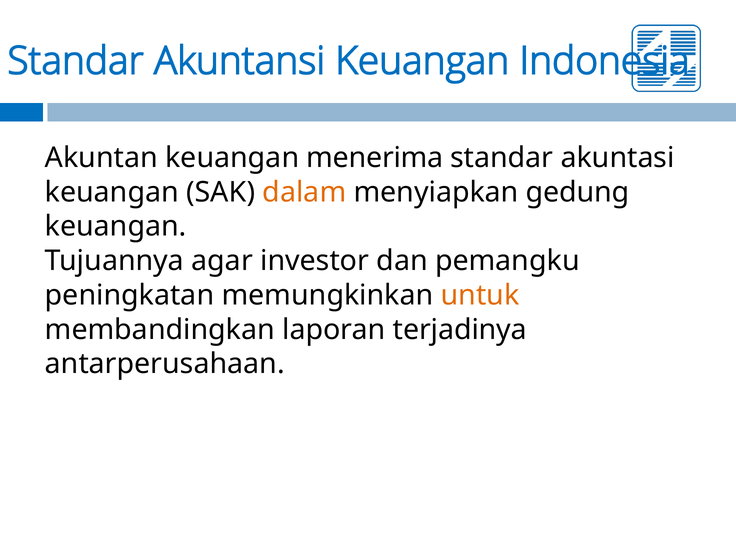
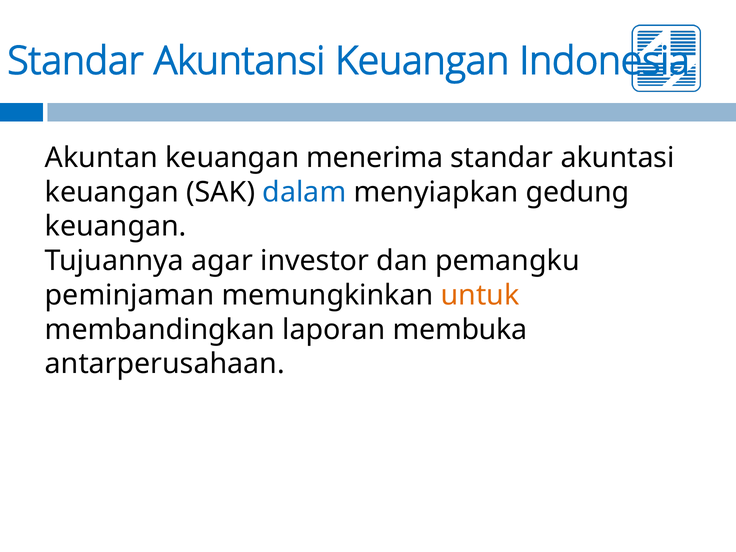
dalam colour: orange -> blue (304, 192)
peningkatan: peningkatan -> peminjaman (130, 295)
terjadinya: terjadinya -> membuka (460, 330)
